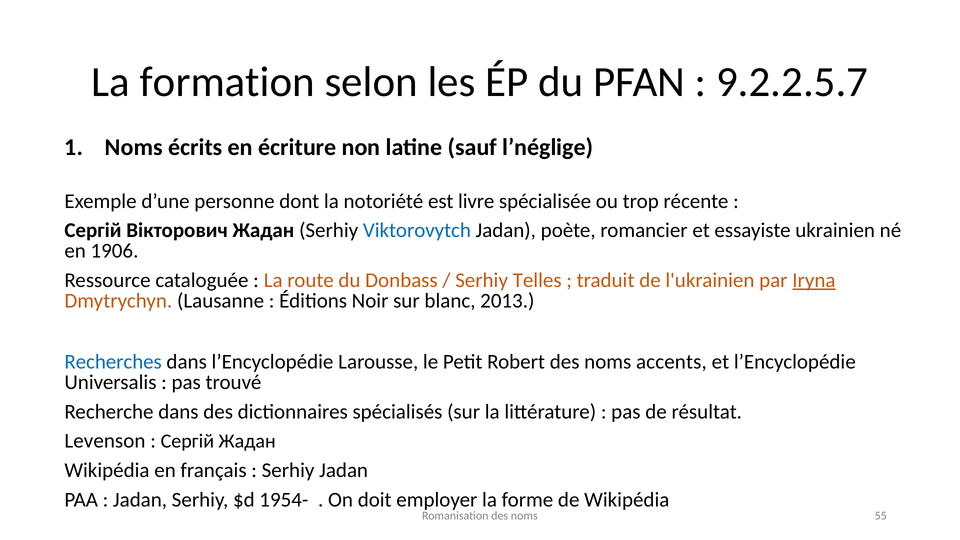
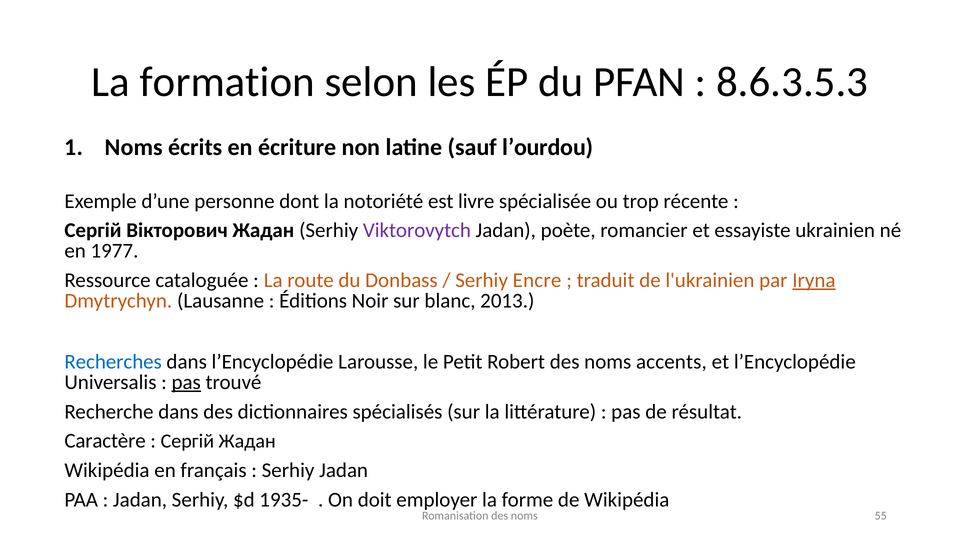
9.2.2.5.7: 9.2.2.5.7 -> 8.6.3.5.3 (792, 82)
l’néglige: l’néglige -> l’ourdou (548, 147)
Viktorovytch colour: blue -> purple (417, 230)
1906: 1906 -> 1977 (115, 251)
Telles: Telles -> Encre (537, 280)
pas underline: none -> present (186, 382)
Levenson: Levenson -> Caractère (105, 441)
1954-: 1954- -> 1935- (284, 500)
